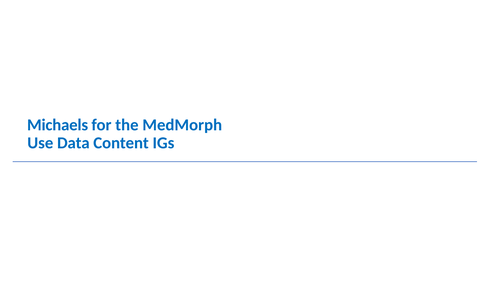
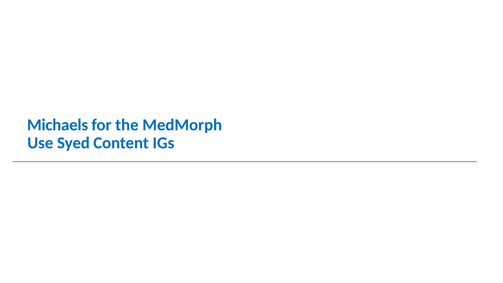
Data: Data -> Syed (73, 143)
